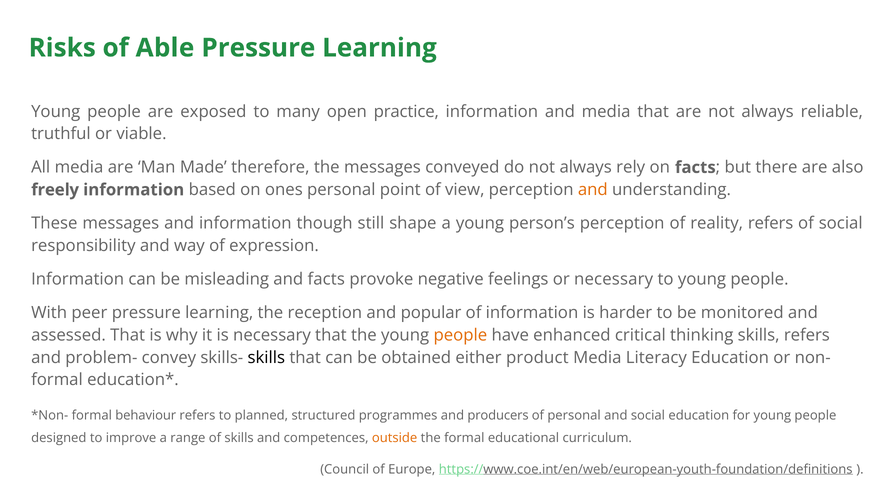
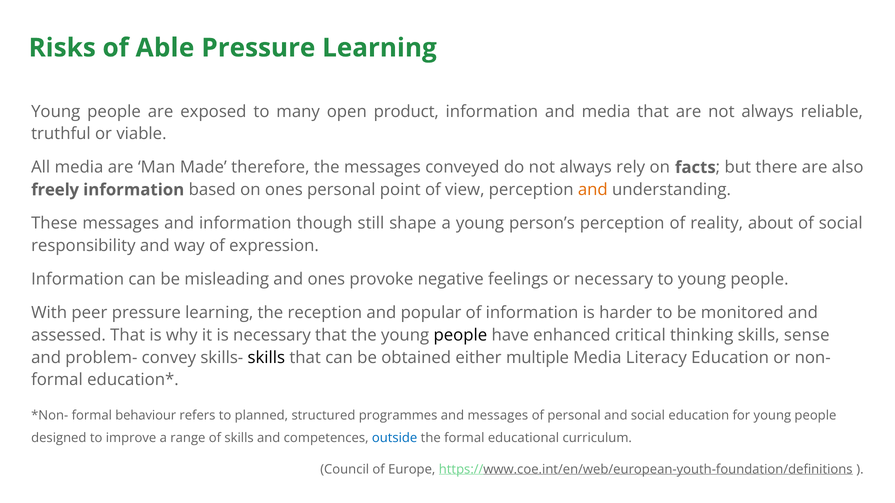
practice: practice -> product (406, 112)
reality refers: refers -> about (771, 224)
and facts: facts -> ones (326, 280)
people colour: orange -> black (460, 336)
skills refers: refers -> sense (807, 336)
product: product -> multiple (538, 358)
and producers: producers -> messages (498, 416)
outside colour: orange -> blue (395, 438)
